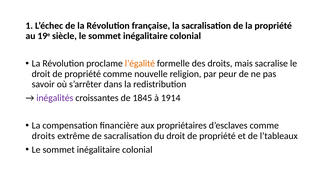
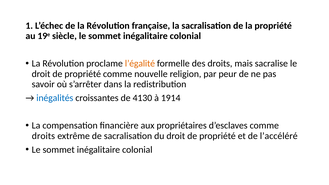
inégalités colour: purple -> blue (55, 98)
1845: 1845 -> 4130 (142, 98)
l’tableaux: l’tableaux -> l’accéléré (279, 136)
